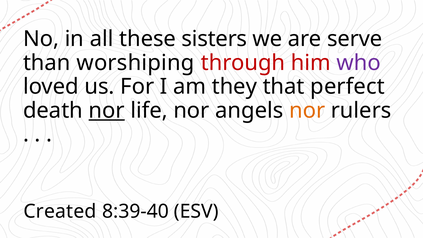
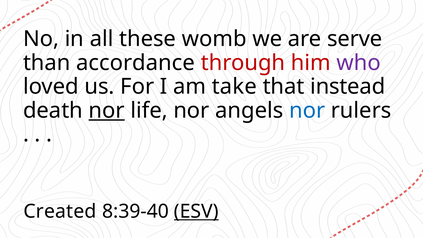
sisters: sisters -> womb (214, 39)
worshiping: worshiping -> accordance (136, 63)
they: they -> take (234, 87)
perfect: perfect -> instead (348, 87)
nor colour: orange -> blue (307, 110)
ESV underline: none -> present (196, 211)
